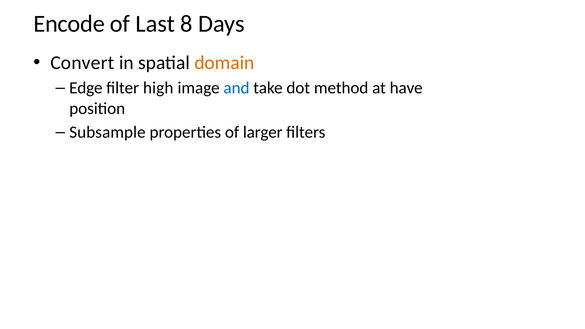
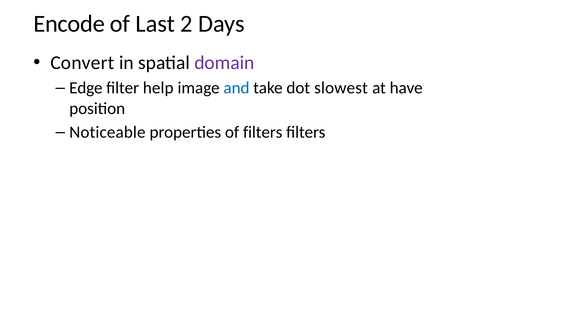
8: 8 -> 2 (186, 24)
domain colour: orange -> purple (224, 63)
high: high -> help (158, 88)
method: method -> slowest (341, 88)
Subsample: Subsample -> Noticeable (107, 132)
of larger: larger -> filters (263, 132)
